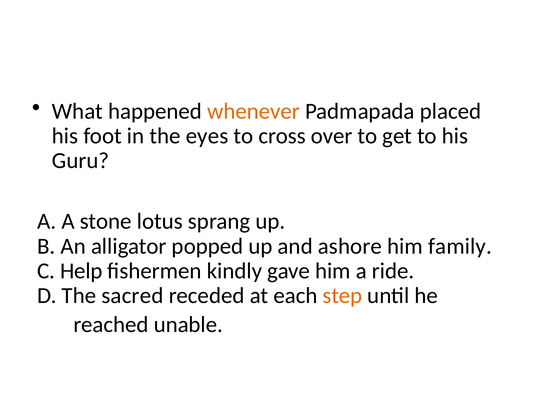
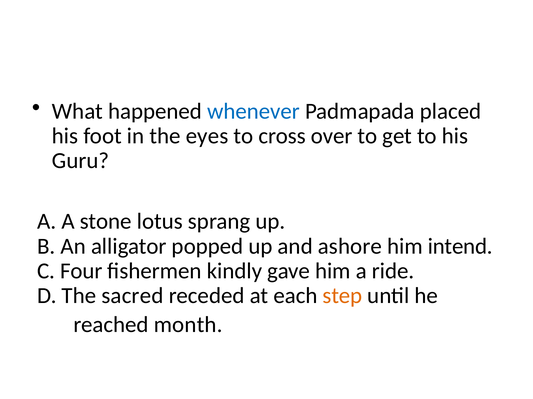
whenever colour: orange -> blue (253, 111)
family: family -> intend (460, 247)
Help: Help -> Four (81, 271)
unable: unable -> month (188, 325)
